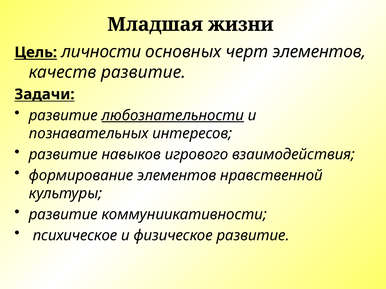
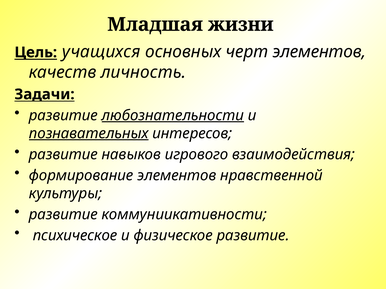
личности: личности -> учащихся (101, 52)
качеств развитие: развитие -> личность (143, 72)
познавательных underline: none -> present (89, 134)
